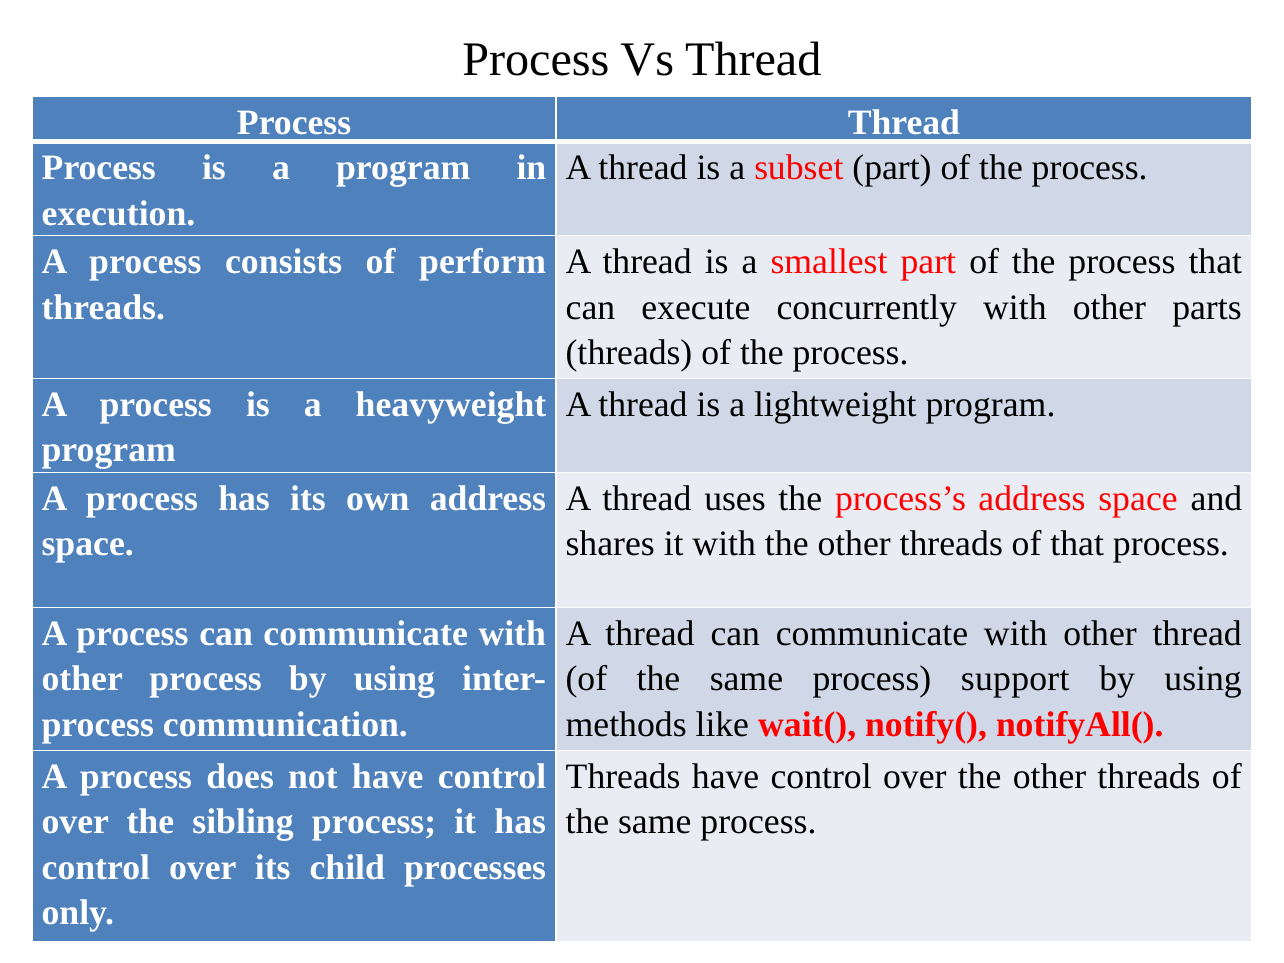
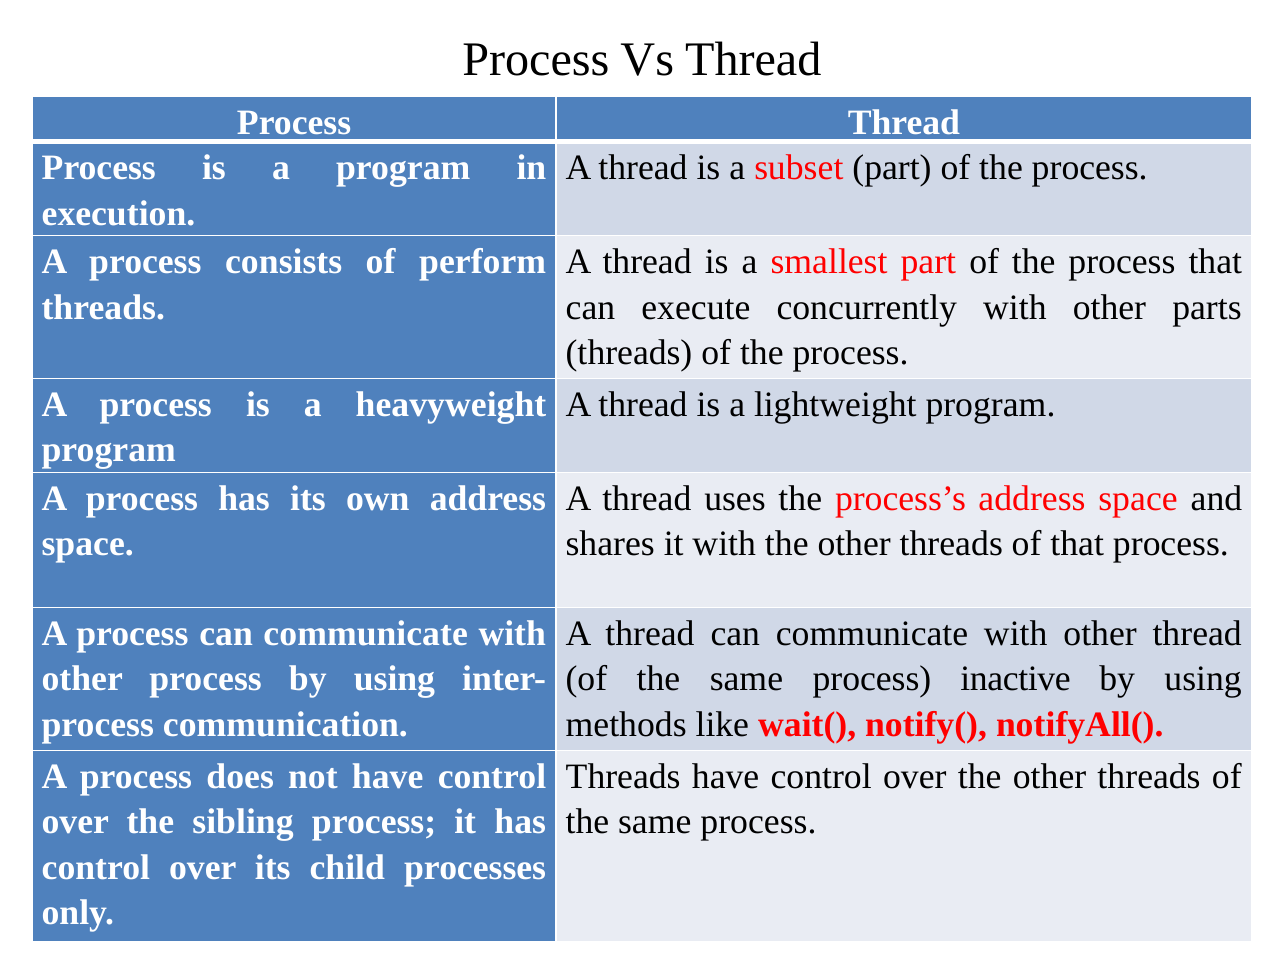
support: support -> inactive (1016, 679)
